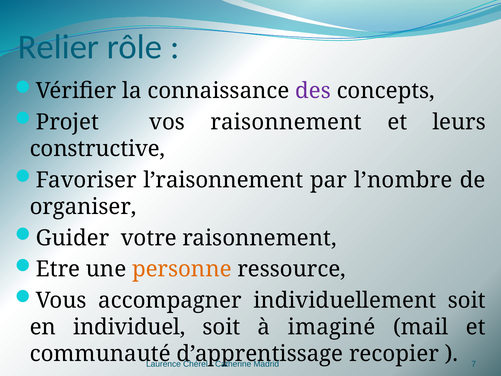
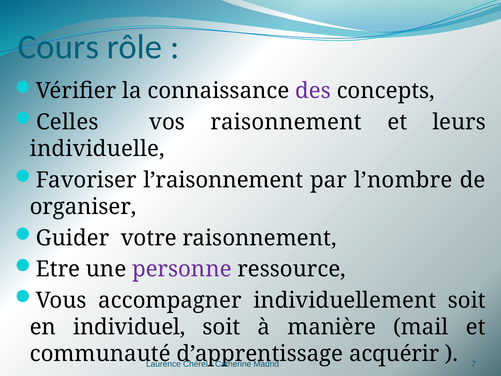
Relier: Relier -> Cours (58, 47)
Projet: Projet -> Celles (67, 122)
constructive: constructive -> individuelle (97, 149)
personne colour: orange -> purple (182, 269)
imaginé: imaginé -> manière (332, 327)
recopier: recopier -> acquérir (394, 354)
